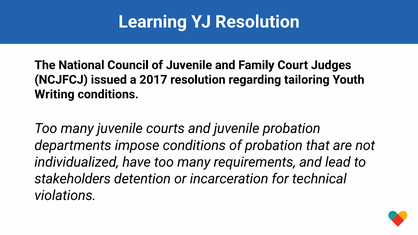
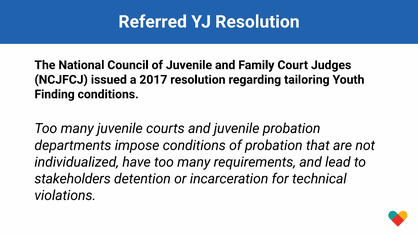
Learning: Learning -> Referred (153, 22)
Writing: Writing -> Finding (55, 94)
